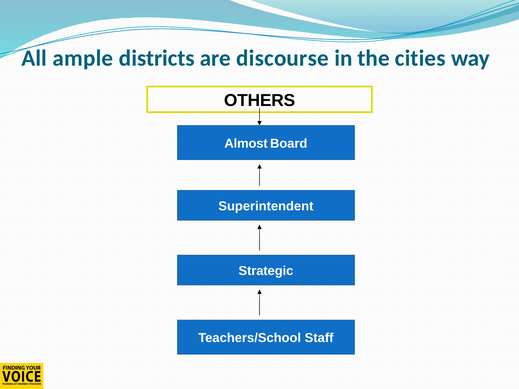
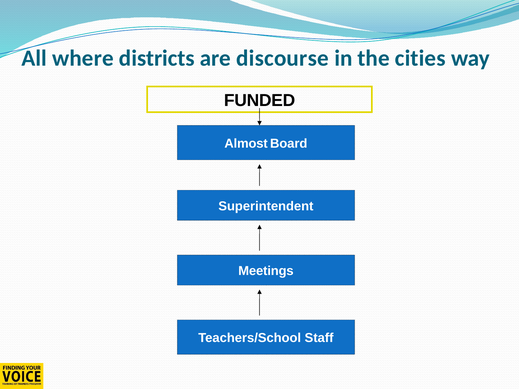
ample: ample -> where (83, 58)
OTHERS: OTHERS -> FUNDED (260, 101)
Strategic: Strategic -> Meetings (266, 271)
